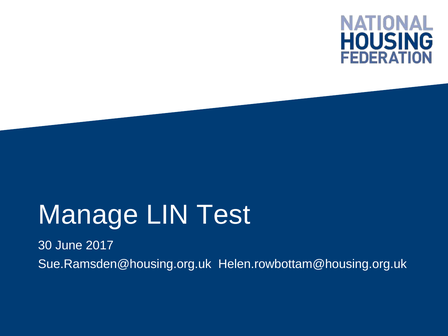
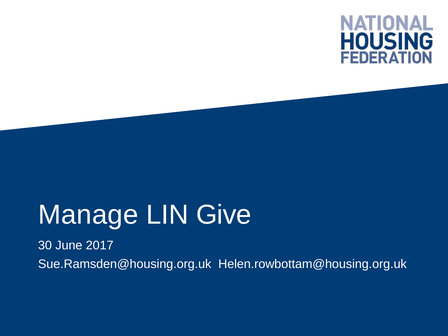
Test: Test -> Give (224, 215)
